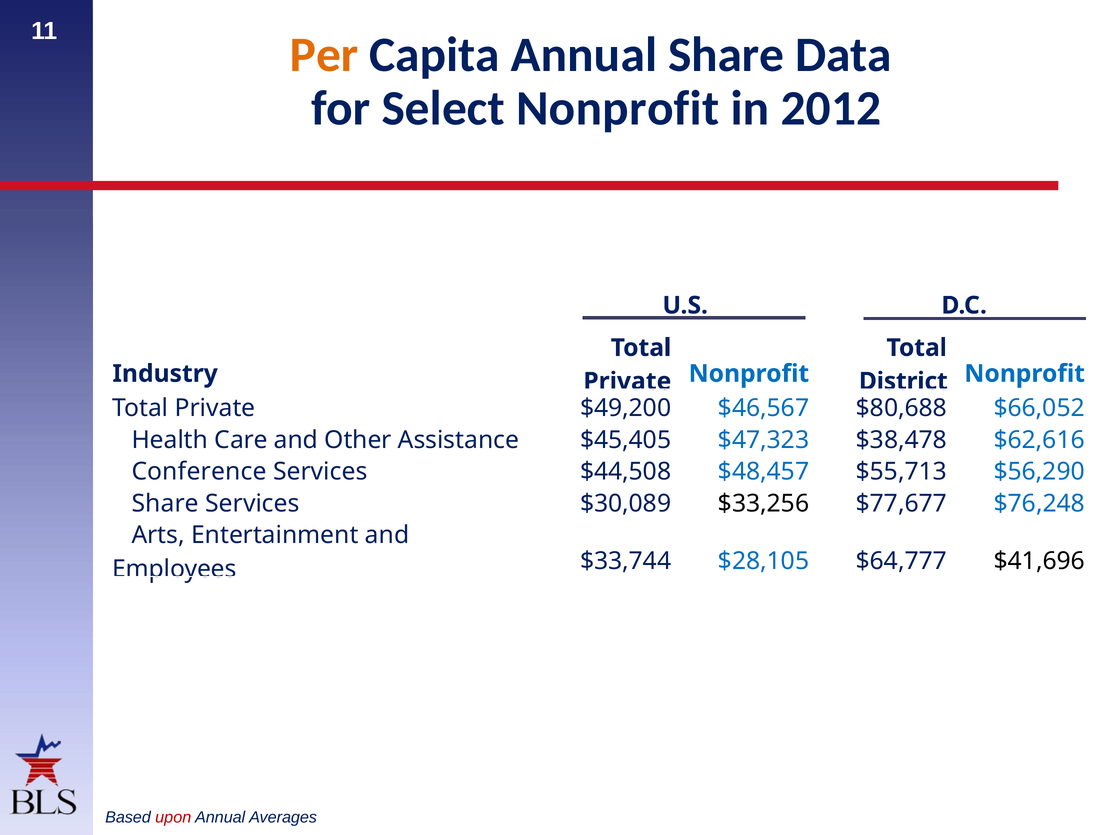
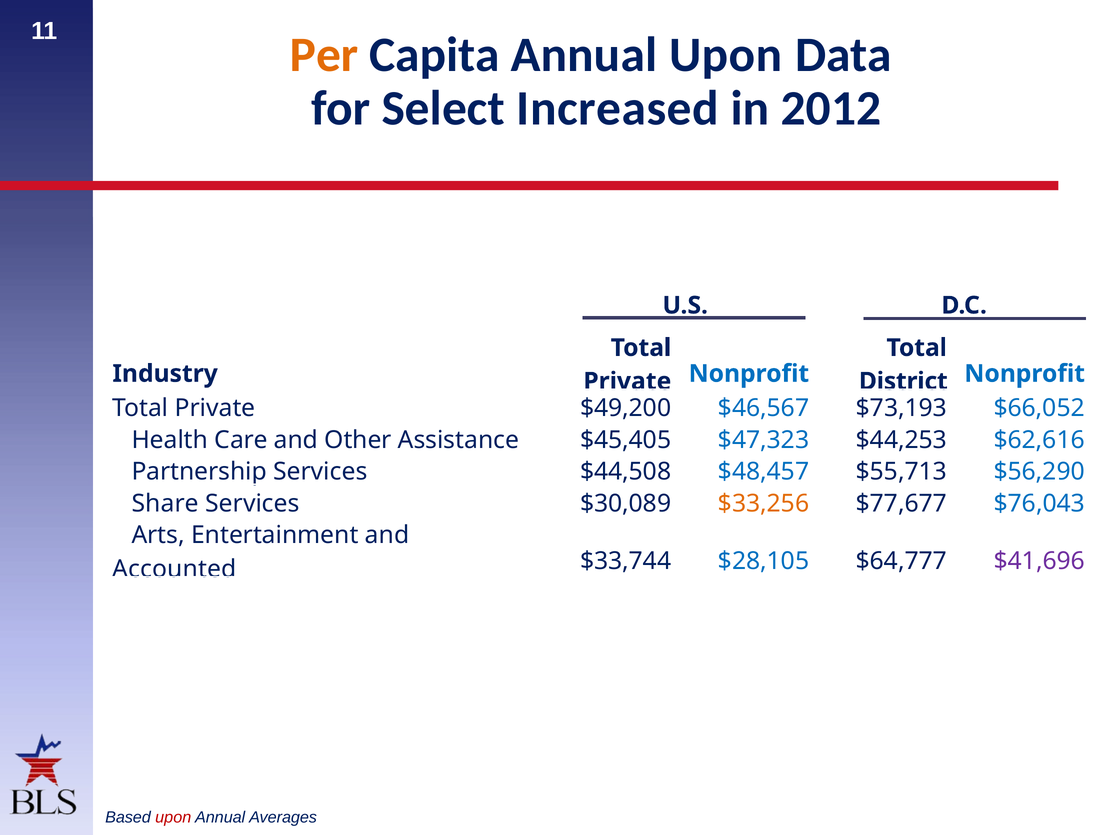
Annual Share: Share -> Upon (726, 55)
Select Nonprofit: Nonprofit -> Increased (618, 109)
$80,688: $80,688 -> $73,193 (901, 408)
$38,478: $38,478 -> $44,253 (901, 440)
Conference: Conference -> Partnership (199, 472)
$33,256 colour: black -> orange (764, 504)
$76,248: $76,248 -> $76,043 (1039, 504)
Employees: Employees -> Accounted (174, 569)
$41,696 colour: black -> purple (1039, 562)
